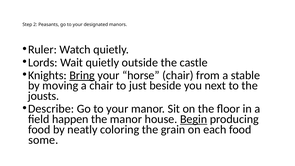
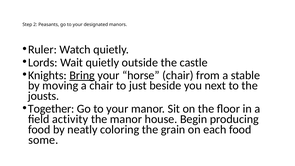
Describe: Describe -> Together (51, 109)
happen: happen -> activity (70, 119)
Begin underline: present -> none (194, 119)
